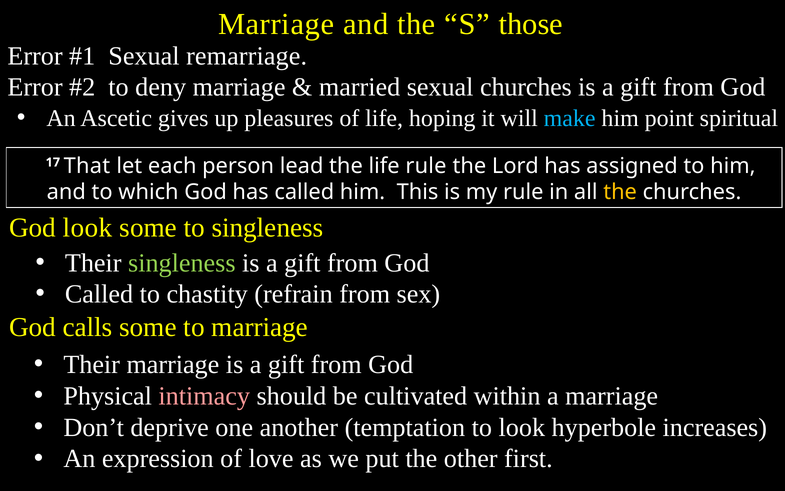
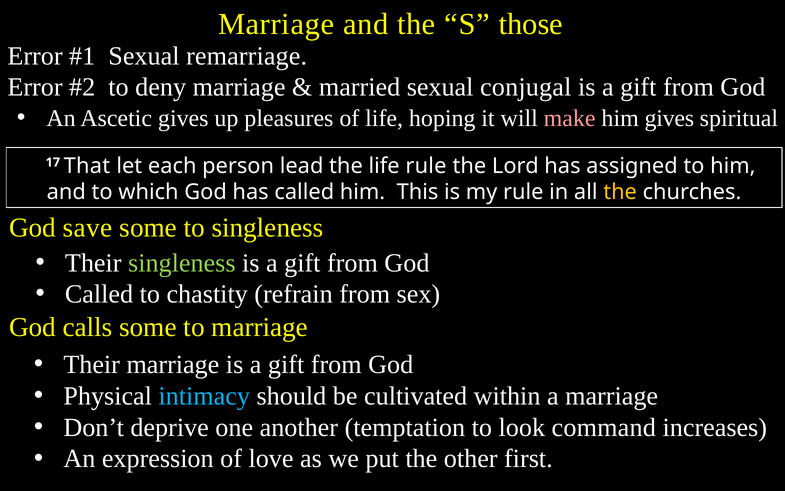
sexual churches: churches -> conjugal (526, 87)
make colour: light blue -> pink (570, 118)
him point: point -> gives (669, 118)
God look: look -> save (88, 227)
intimacy colour: pink -> light blue (204, 396)
hyperbole: hyperbole -> command (604, 427)
